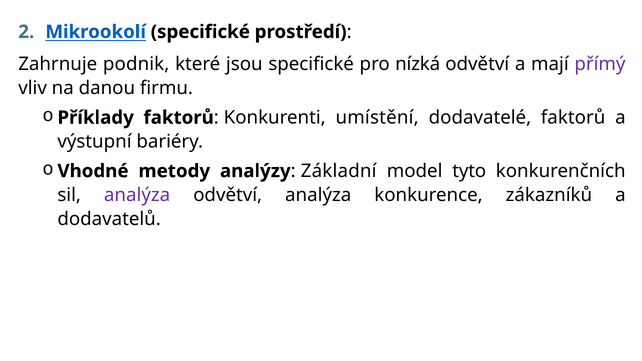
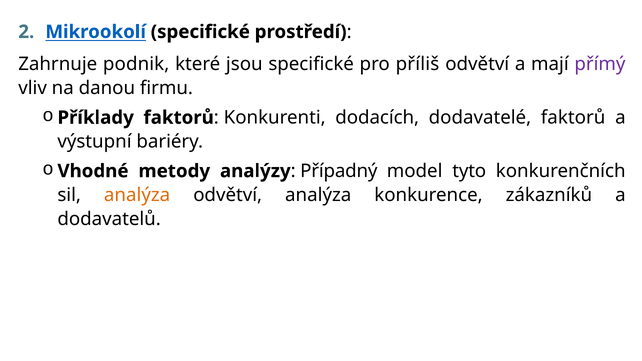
nízká: nízká -> příliš (417, 64)
umístění: umístění -> dodacích (377, 118)
Základní: Základní -> Případný (339, 171)
analýza colour: purple -> orange (137, 195)
